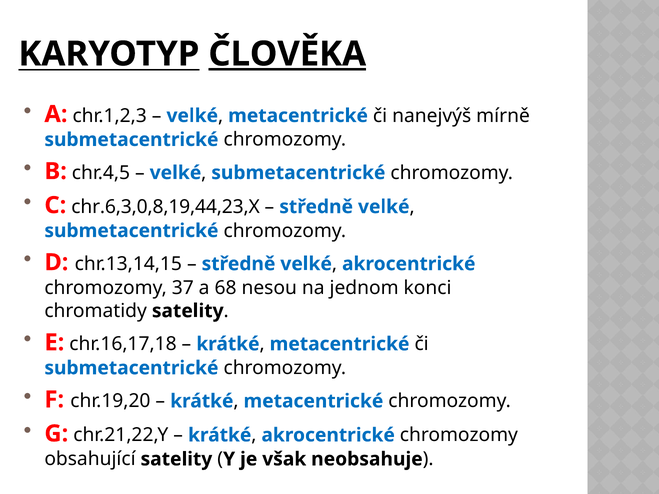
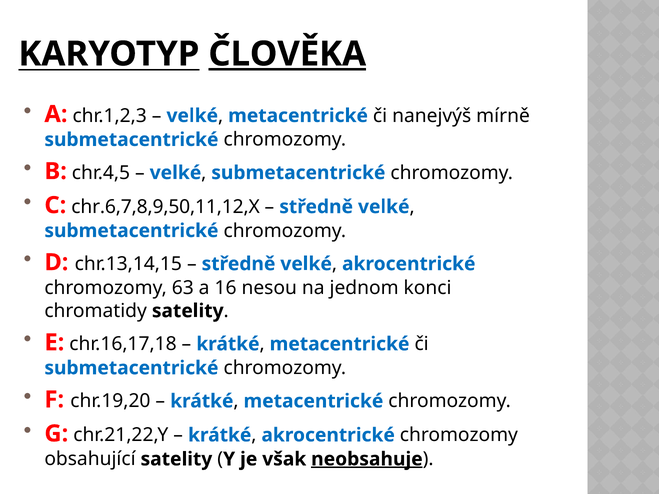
chr.6,3,0,8,19,44,23,X: chr.6,3,0,8,19,44,23,X -> chr.6,7,8,9,50,11,12,X (166, 207)
37: 37 -> 63 (183, 288)
68: 68 -> 16 (226, 288)
neobsahuje underline: none -> present (367, 459)
